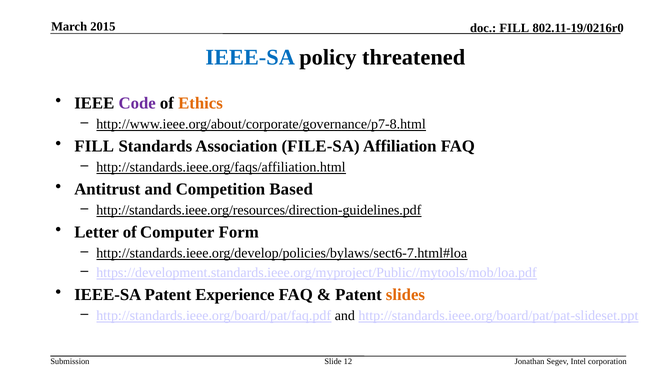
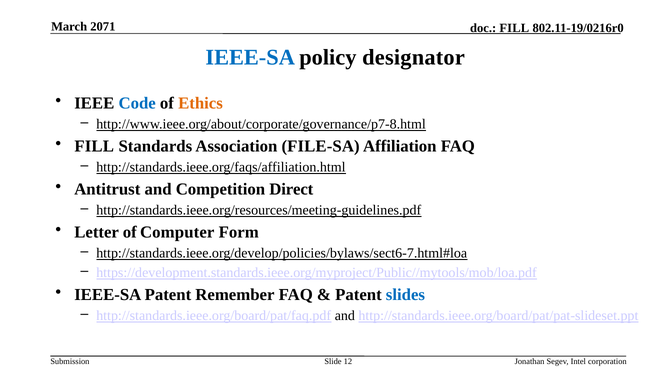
2015: 2015 -> 2071 (103, 27)
threatened: threatened -> designator (414, 57)
Code colour: purple -> blue (137, 103)
Based: Based -> Direct (291, 190)
http://standards.ieee.org/resources/direction-guidelines.pdf: http://standards.ieee.org/resources/direction-guidelines.pdf -> http://standards.ieee.org/resources/meeting-guidelines.pdf (259, 211)
Experience: Experience -> Remember (235, 295)
slides colour: orange -> blue (405, 295)
